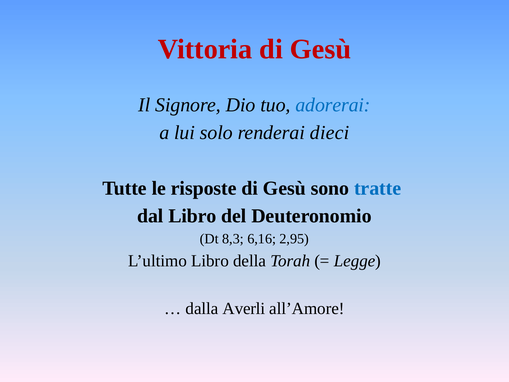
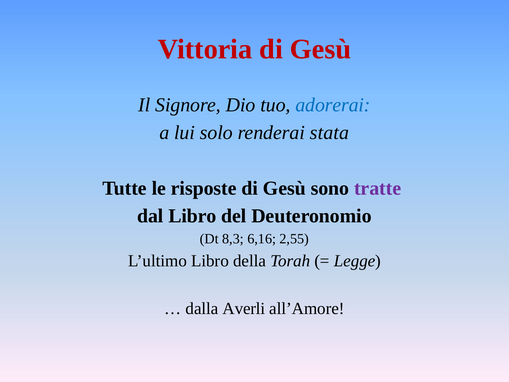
dieci: dieci -> stata (330, 133)
tratte colour: blue -> purple (378, 188)
2,95: 2,95 -> 2,55 (294, 239)
